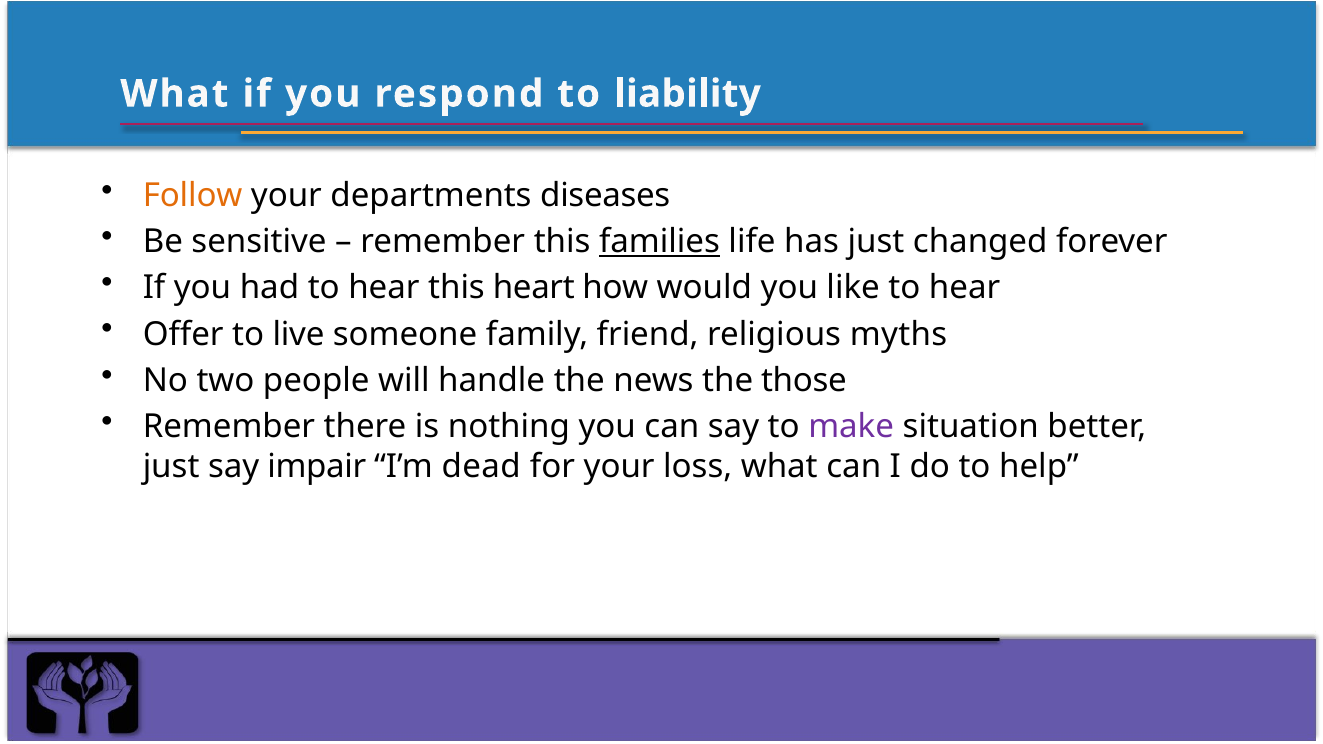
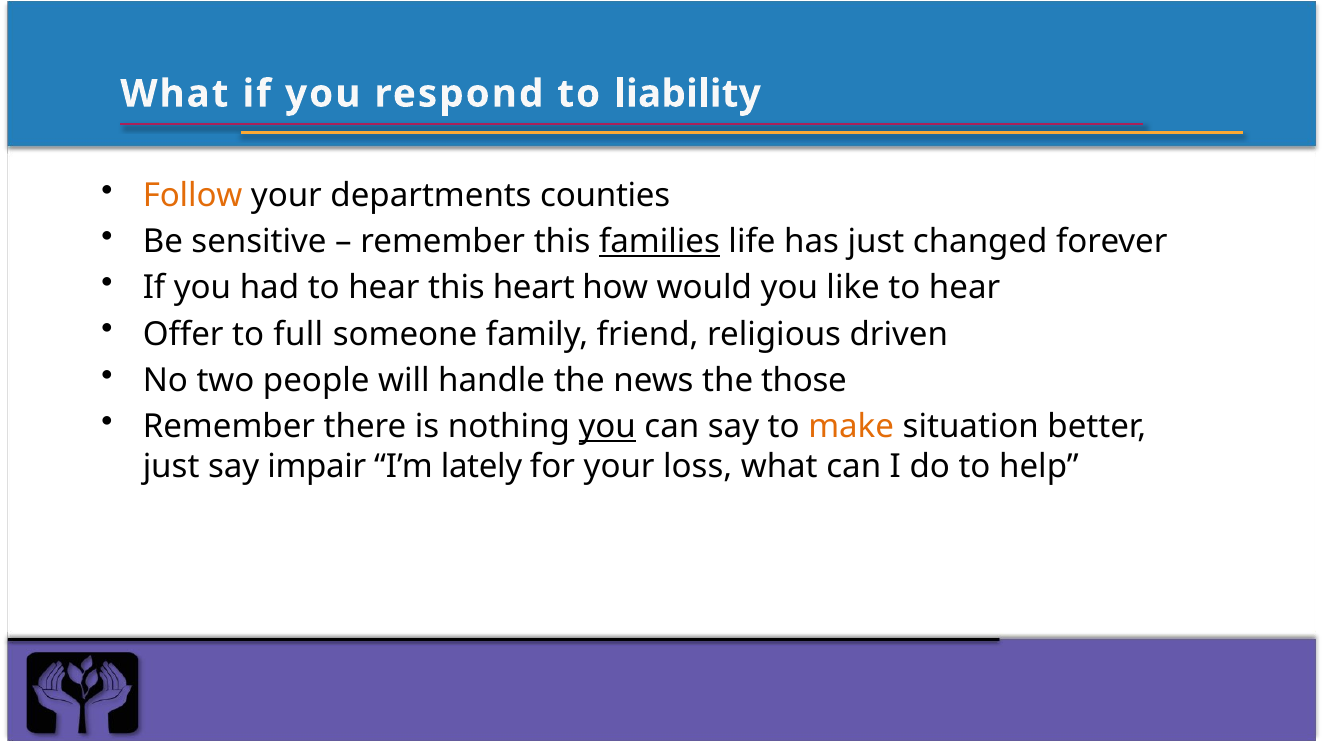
diseases: diseases -> counties (605, 196)
live: live -> full (298, 334)
myths: myths -> driven (899, 334)
you underline: none -> present (607, 427)
make colour: purple -> orange (851, 427)
dead: dead -> lately (482, 467)
